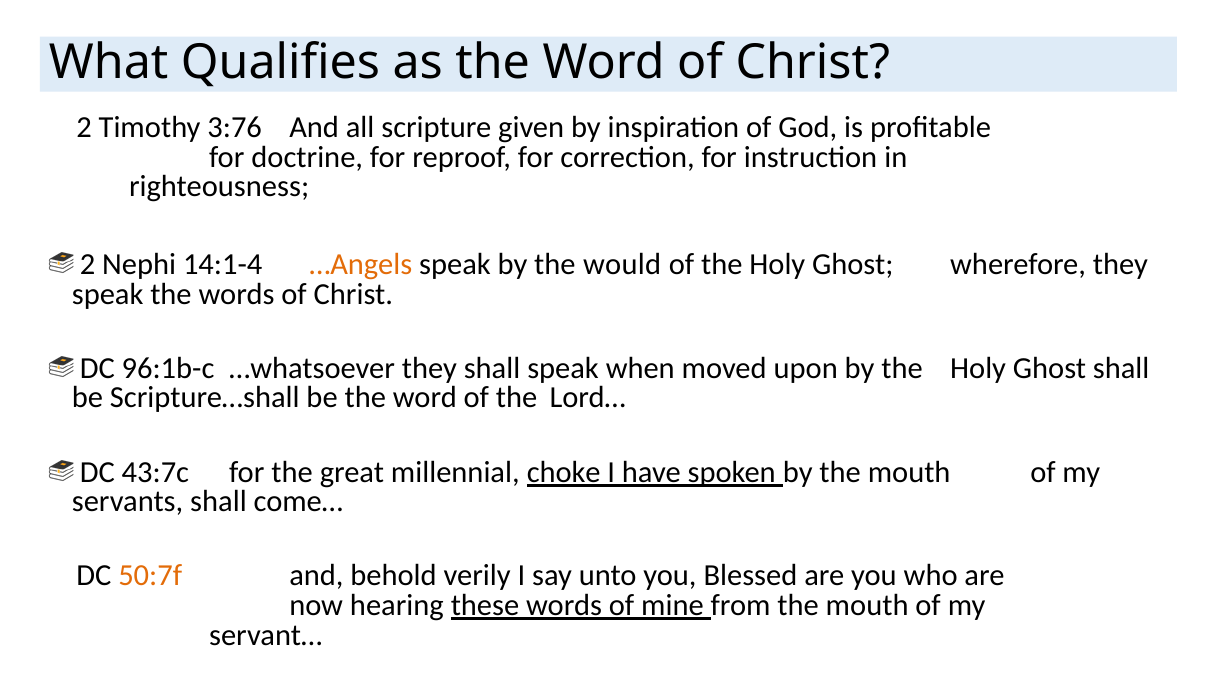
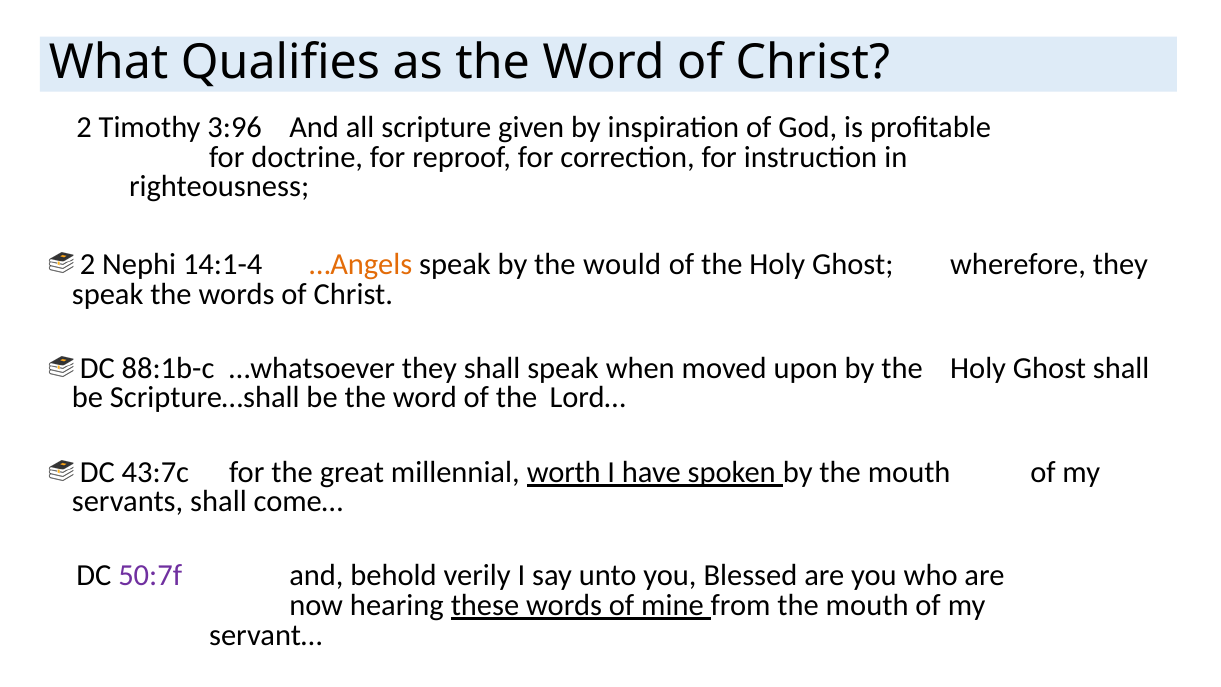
3:76: 3:76 -> 3:96 (235, 127)
96:1b-c: 96:1b-c -> 88:1b-c (168, 368)
choke: choke -> worth (564, 472)
50:7f colour: orange -> purple (150, 576)
